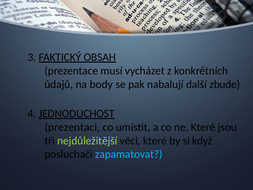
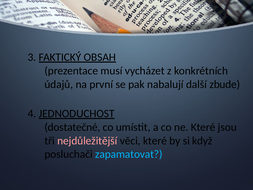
body: body -> první (101, 84)
prezentaci: prezentaci -> dostatečné (72, 127)
nejdůležitější colour: light green -> pink (87, 140)
